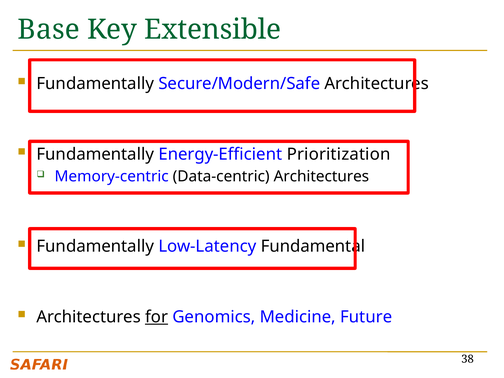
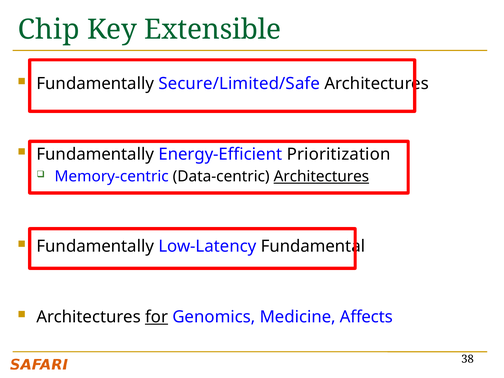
Base: Base -> Chip (49, 30)
Secure/Modern/Safe: Secure/Modern/Safe -> Secure/Limited/Safe (239, 84)
Architectures underline: none -> present (321, 177)
Future: Future -> Affects (366, 317)
